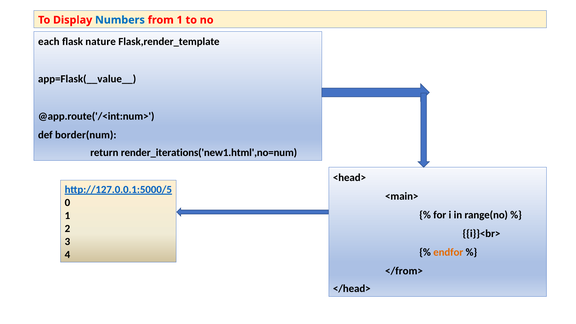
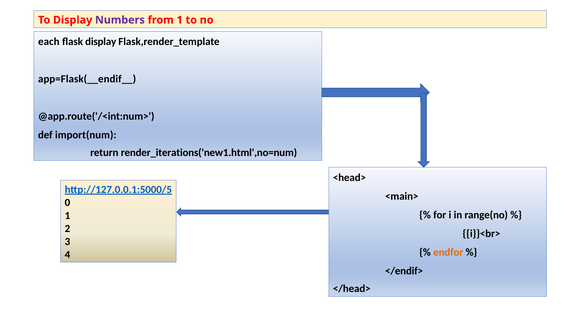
Numbers colour: blue -> purple (120, 20)
flask nature: nature -> display (101, 42)
app=Flask(__value__: app=Flask(__value__ -> app=Flask(__endif__ (87, 79)
border(num: border(num -> import(num (86, 135)
</from>: </from> -> </endif> (404, 271)
